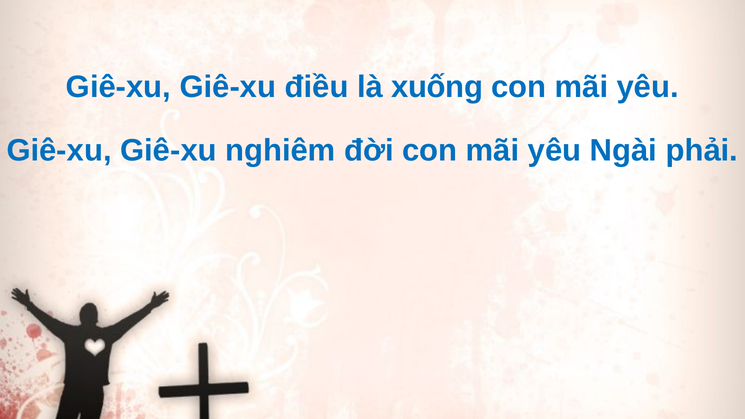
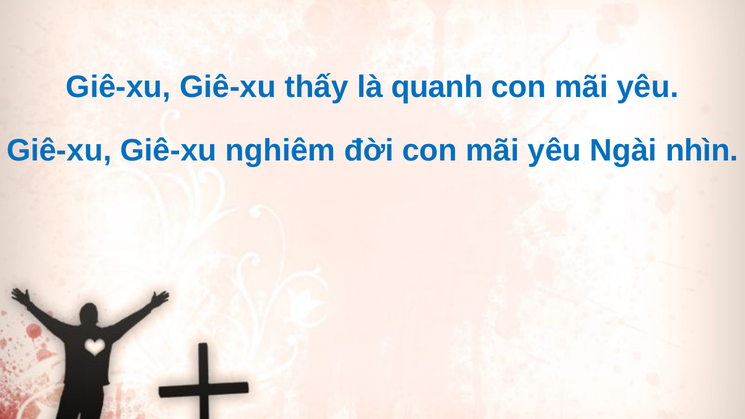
điều: điều -> thấy (317, 87)
xuống: xuống -> quanh (437, 87)
phải: phải -> nhìn (702, 151)
